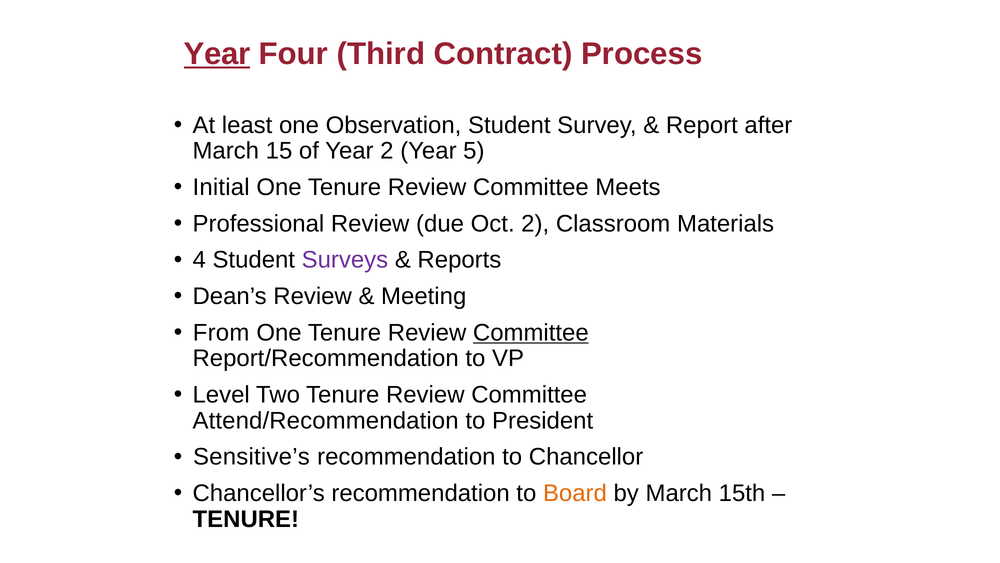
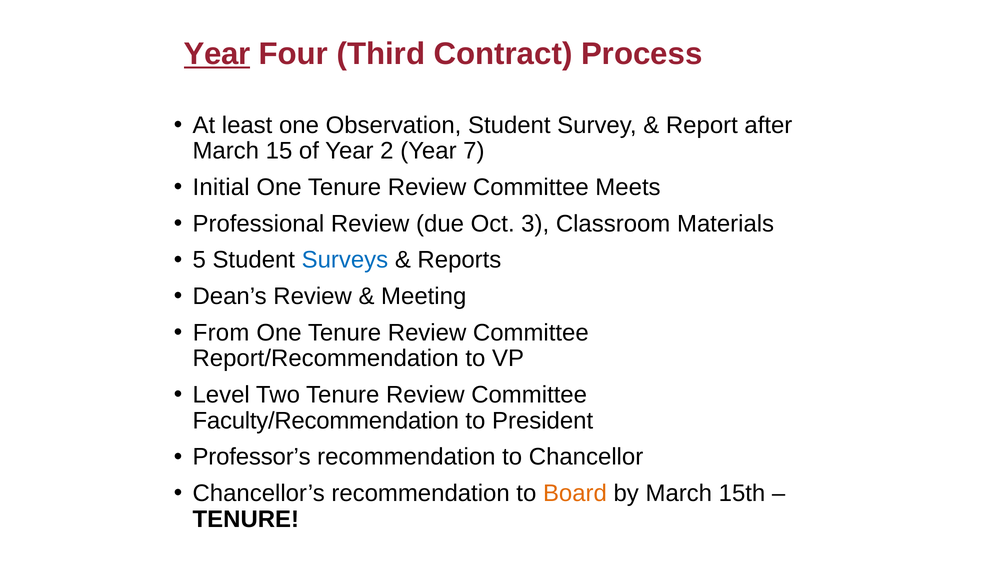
5: 5 -> 7 (474, 151)
Oct 2: 2 -> 3 (535, 224)
4: 4 -> 5 (199, 260)
Surveys colour: purple -> blue (345, 260)
Committee underline: present -> none (531, 332)
Attend/Recommendation: Attend/Recommendation -> Faculty/Recommendation (326, 420)
Sensitive’s: Sensitive’s -> Professor’s (252, 457)
